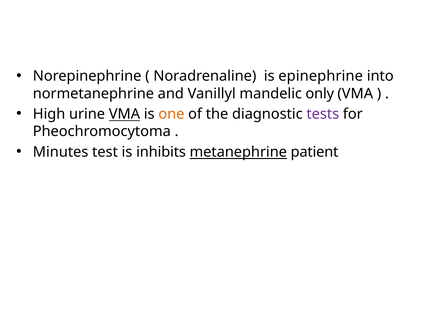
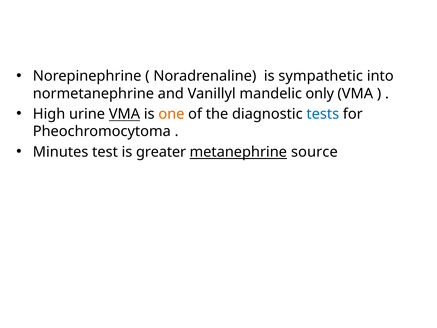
epinephrine: epinephrine -> sympathetic (321, 76)
tests colour: purple -> blue (323, 114)
inhibits: inhibits -> greater (161, 152)
patient: patient -> source (314, 152)
